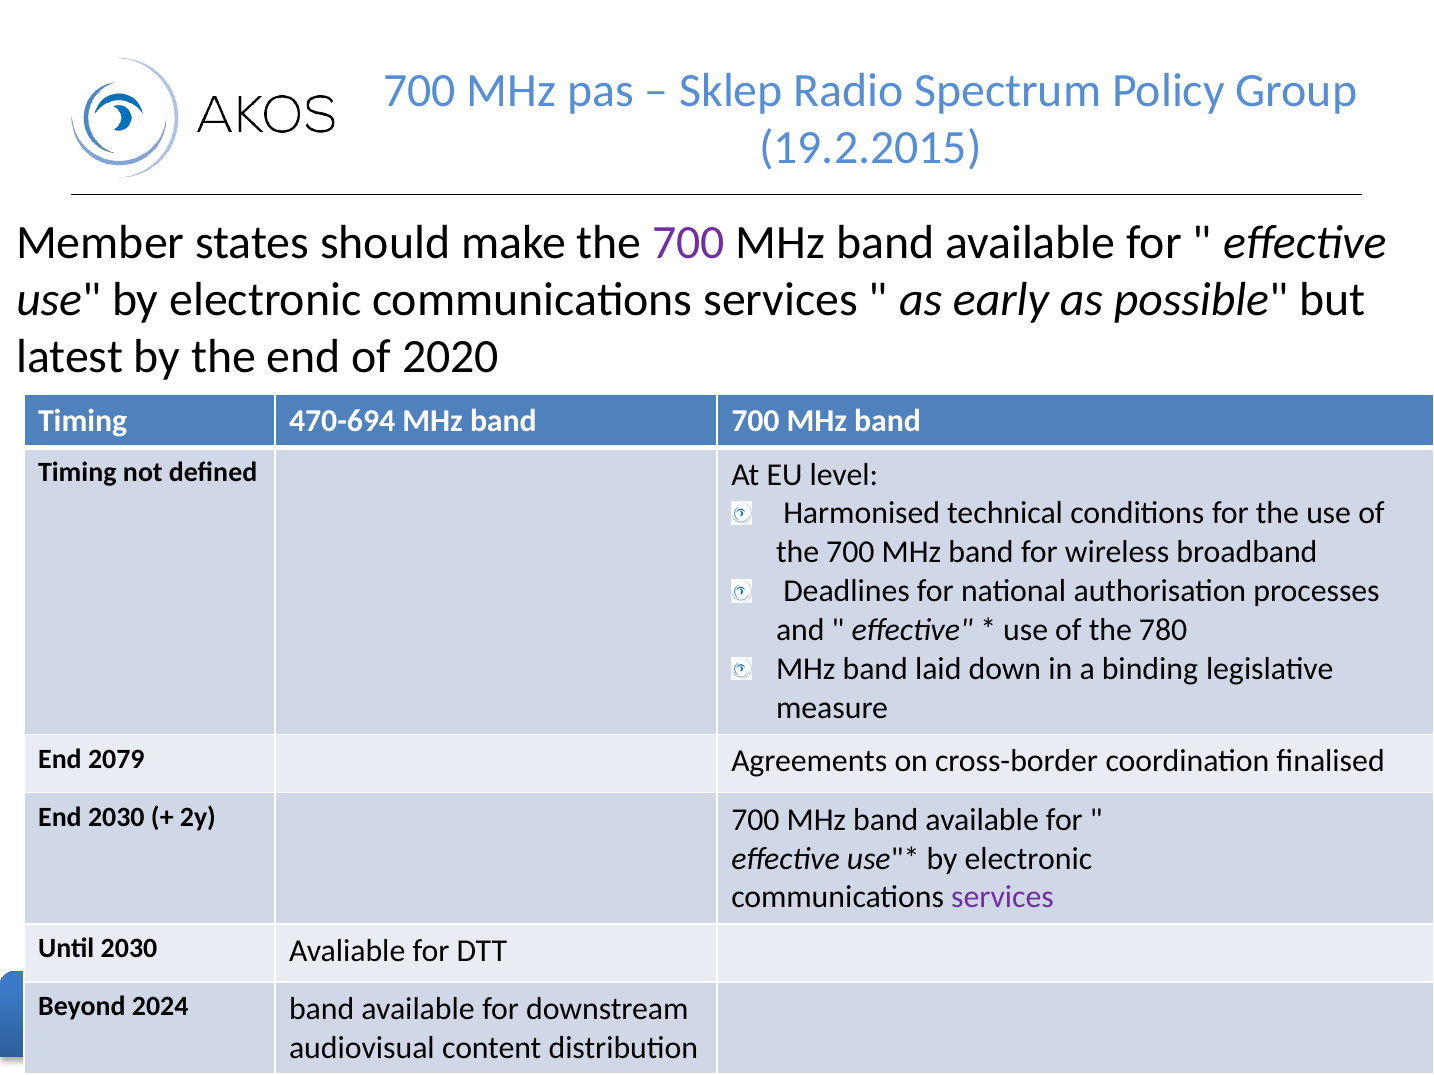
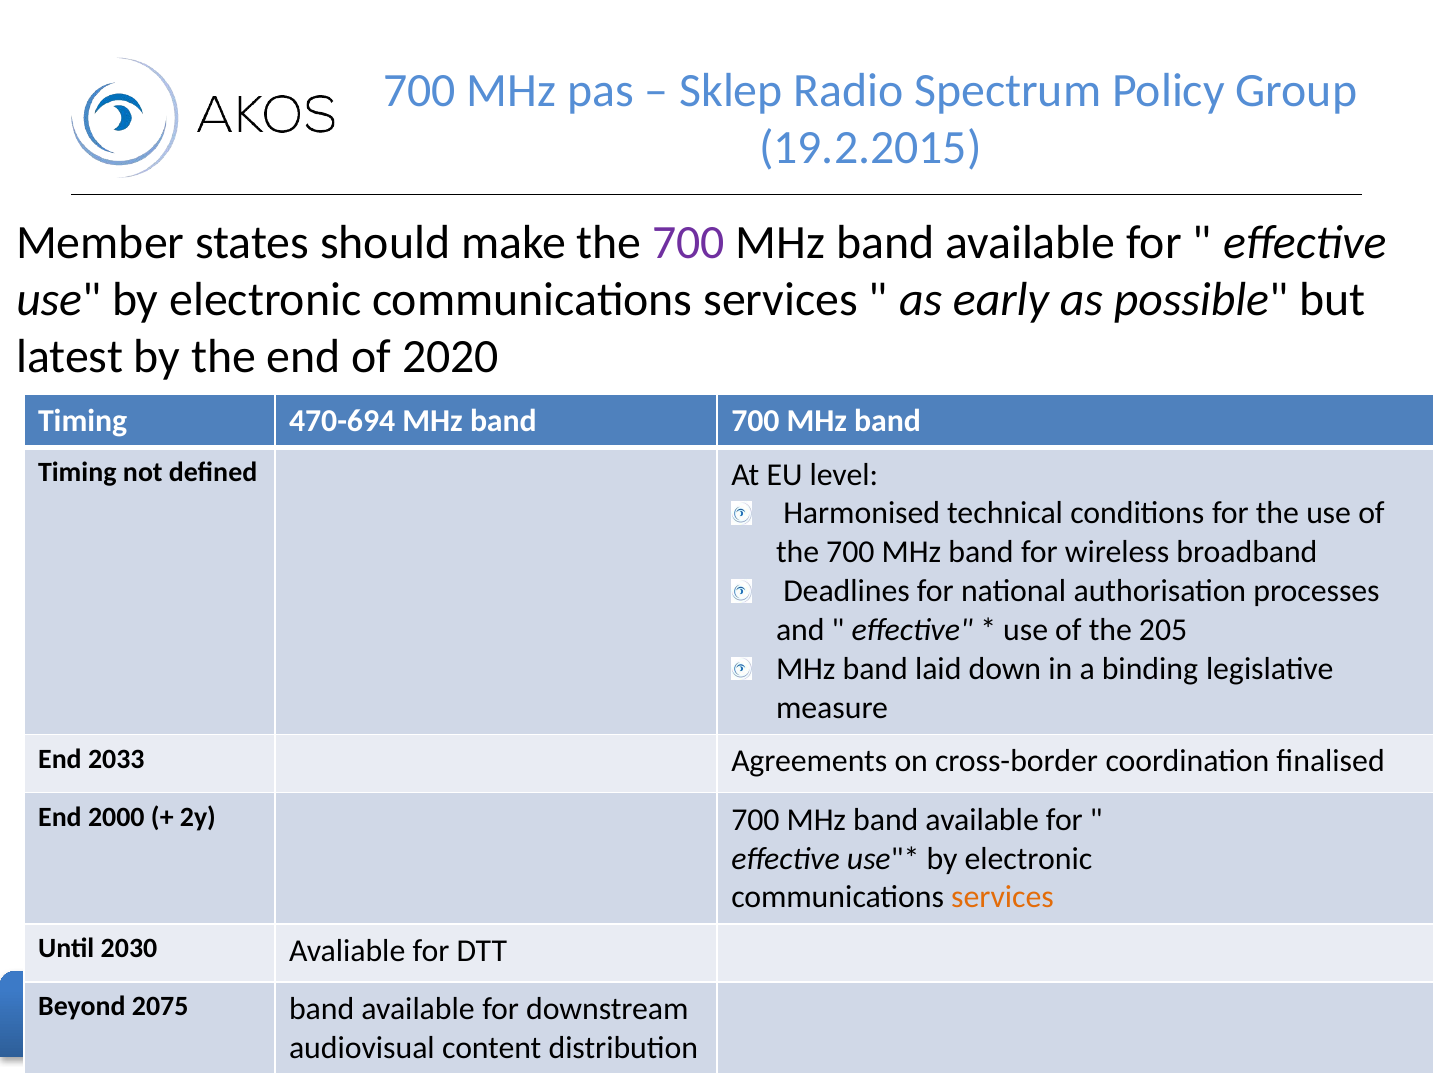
780: 780 -> 205 (1163, 631)
2079: 2079 -> 2033 (116, 759)
End 2030: 2030 -> 2000 (116, 817)
services colour: purple -> orange (1003, 898)
2024: 2024 -> 2075 (160, 1007)
